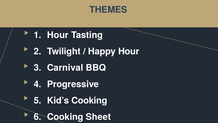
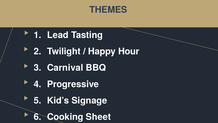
Hour: Hour -> Lead (58, 35)
Kid’s Cooking: Cooking -> Signage (89, 100)
